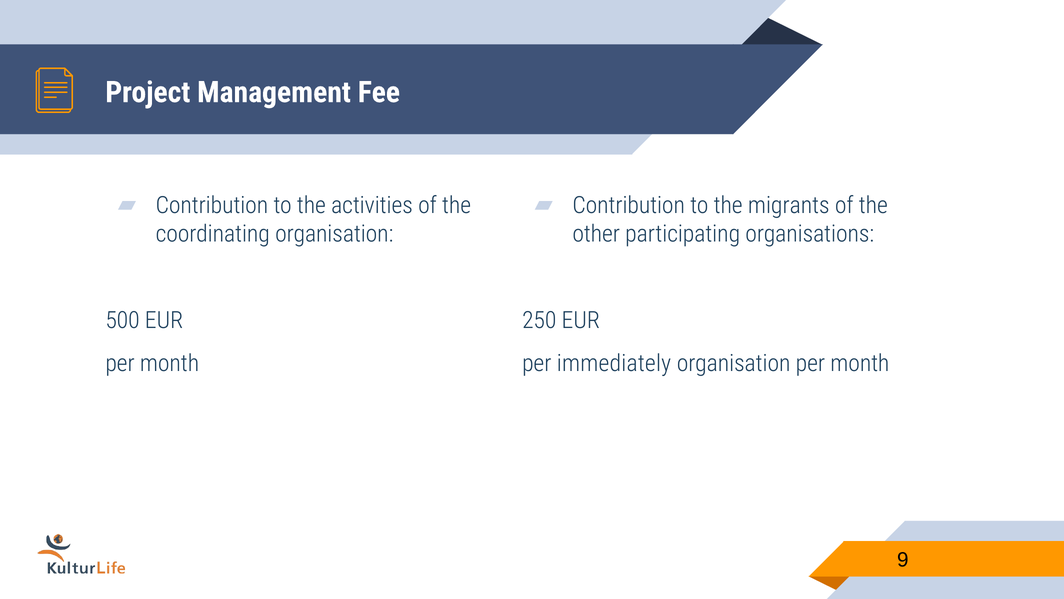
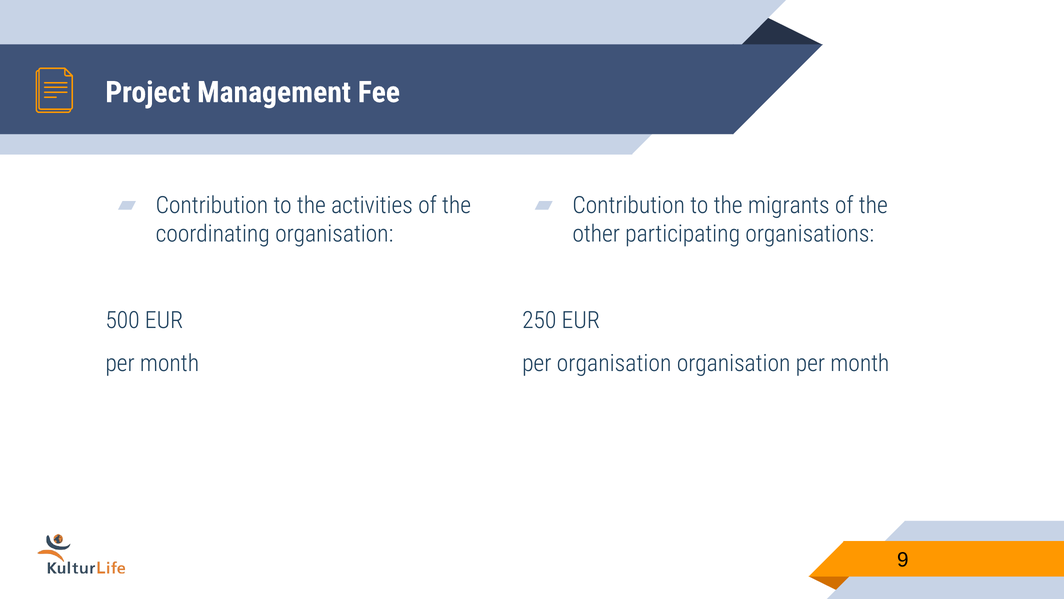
per immediately: immediately -> organisation (614, 363)
